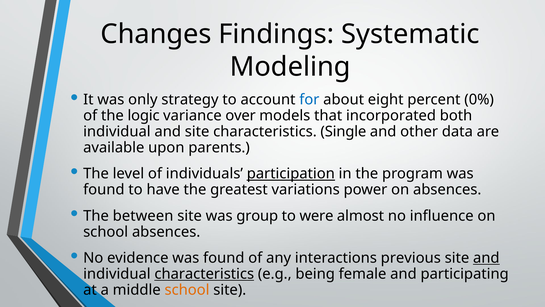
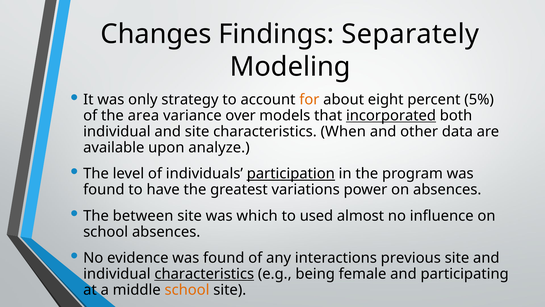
Systematic: Systematic -> Separately (410, 34)
for colour: blue -> orange (309, 100)
0%: 0% -> 5% (479, 100)
logic: logic -> area (143, 116)
incorporated underline: none -> present (391, 116)
Single: Single -> When (343, 131)
parents: parents -> analyze (219, 147)
group: group -> which (257, 216)
were: were -> used (316, 216)
and underline: present -> none (486, 258)
